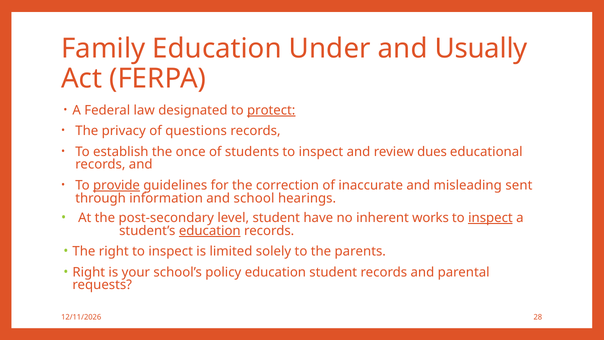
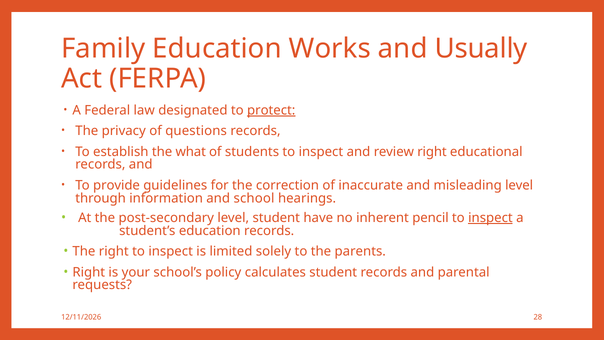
Under: Under -> Works (330, 49)
once: once -> what (191, 152)
review dues: dues -> right (432, 152)
provide underline: present -> none (117, 185)
misleading sent: sent -> level (519, 185)
works: works -> pencil (431, 218)
education underline: present -> none (210, 231)
policy education: education -> calculates (275, 272)
